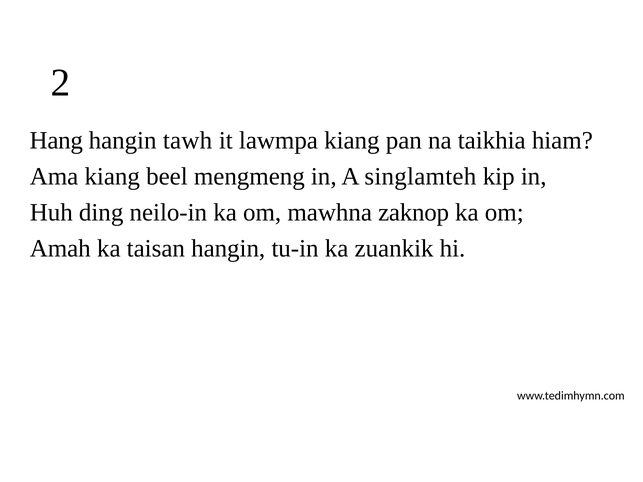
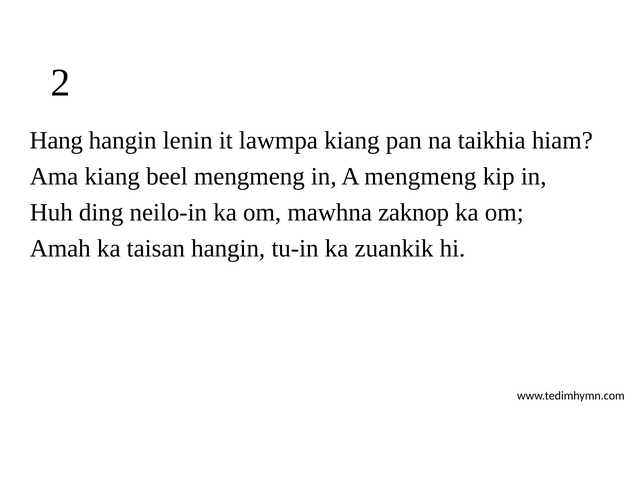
tawh: tawh -> lenin (188, 141)
A singlamteh: singlamteh -> mengmeng (420, 177)
